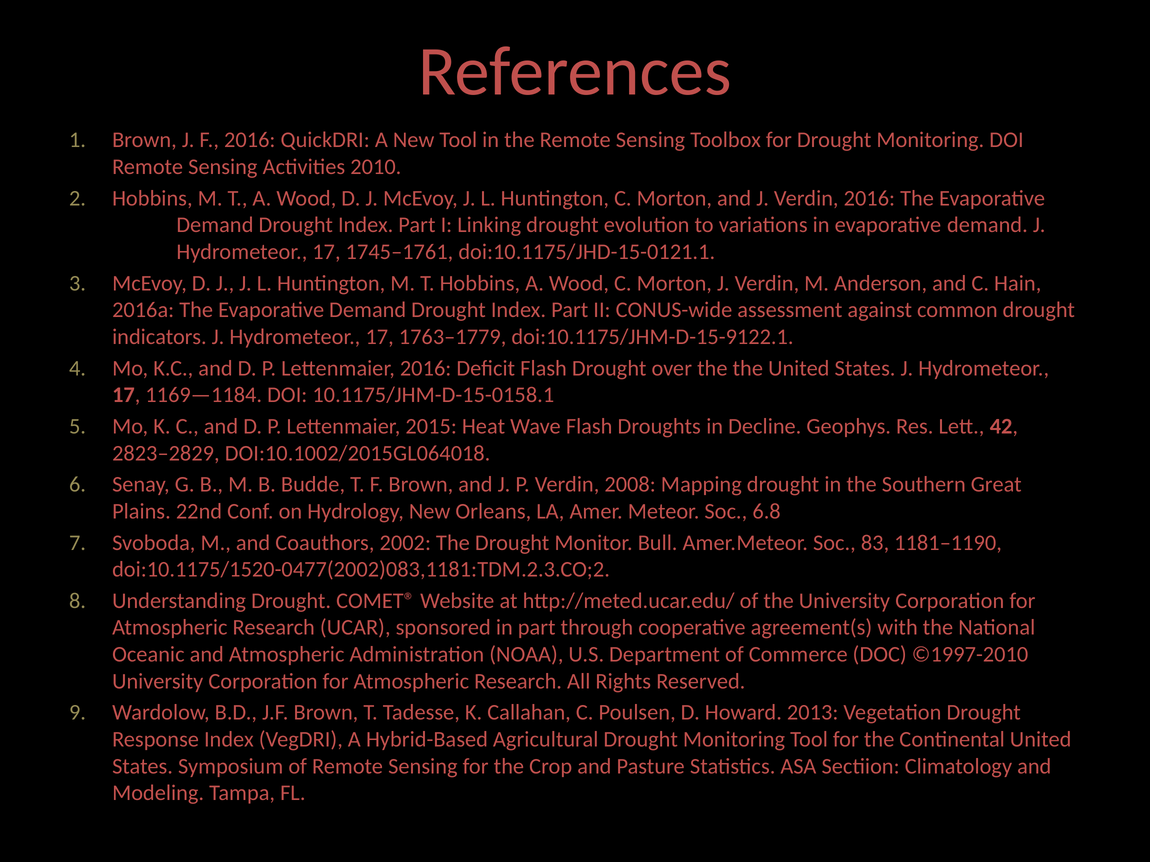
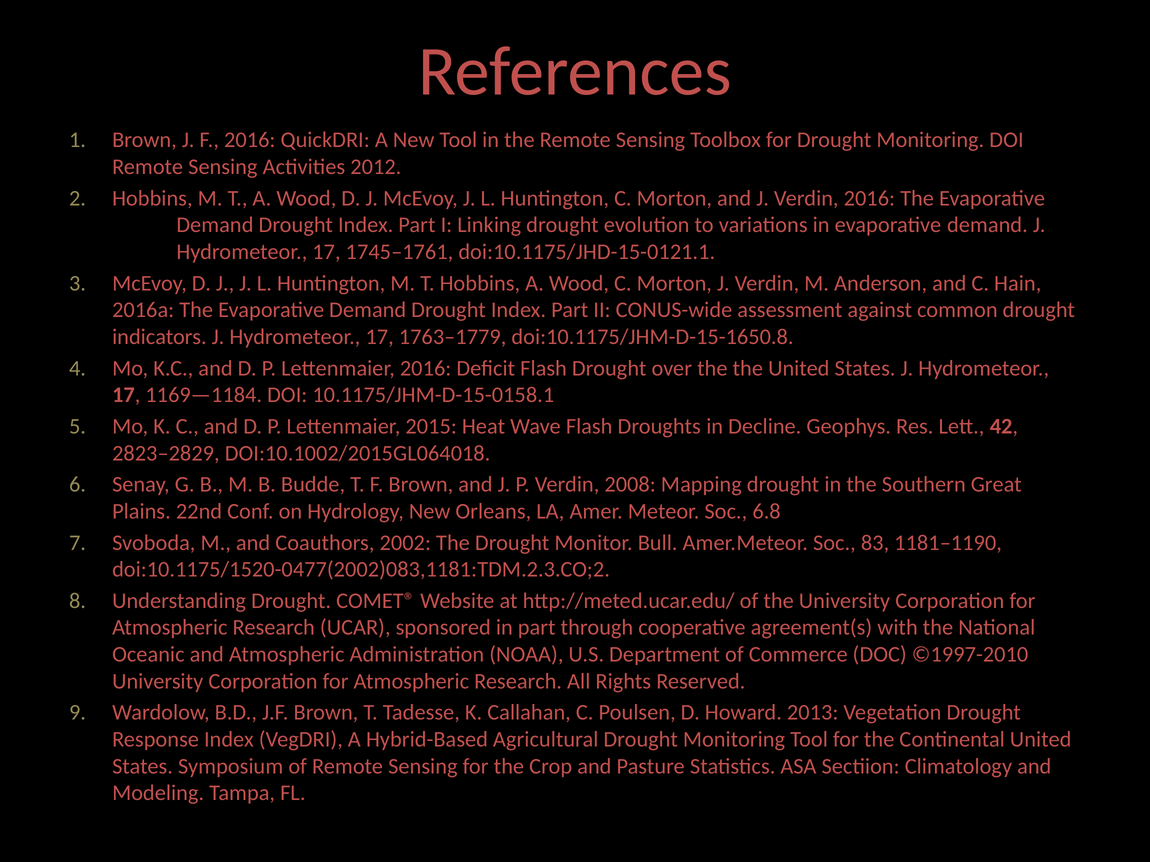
2010: 2010 -> 2012 (376, 167)
doi:10.1175/JHM-D-15-9122.1: doi:10.1175/JHM-D-15-9122.1 -> doi:10.1175/JHM-D-15-1650.8 (653, 337)
